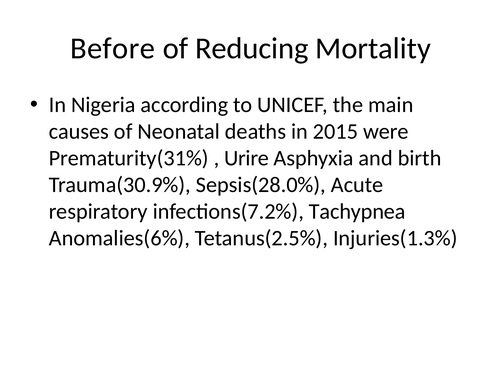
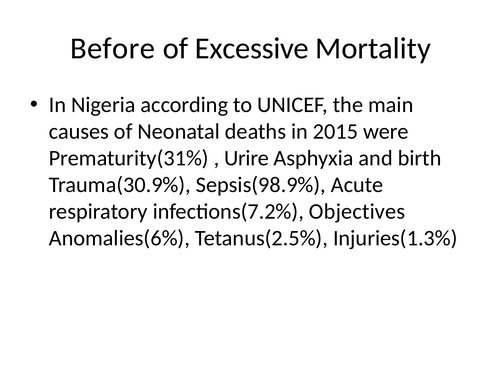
Reducing: Reducing -> Excessive (252, 48)
Sepsis(28.0%: Sepsis(28.0% -> Sepsis(98.9% (261, 185)
Tachypnea: Tachypnea -> Objectives (357, 212)
